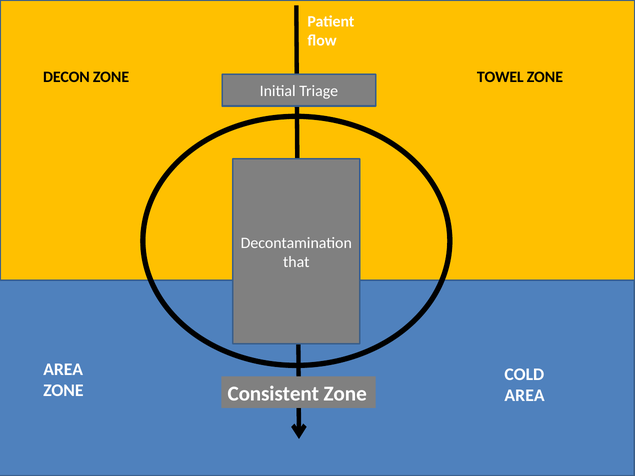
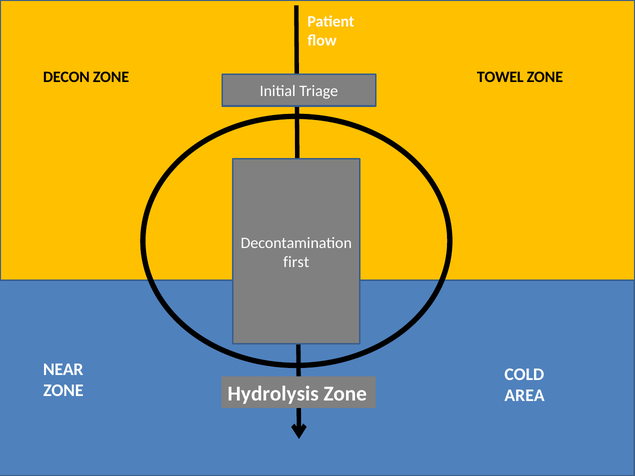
that: that -> first (296, 262)
AREA: AREA -> NEAR (63, 369)
Consistent: Consistent -> Hydrolysis (273, 394)
